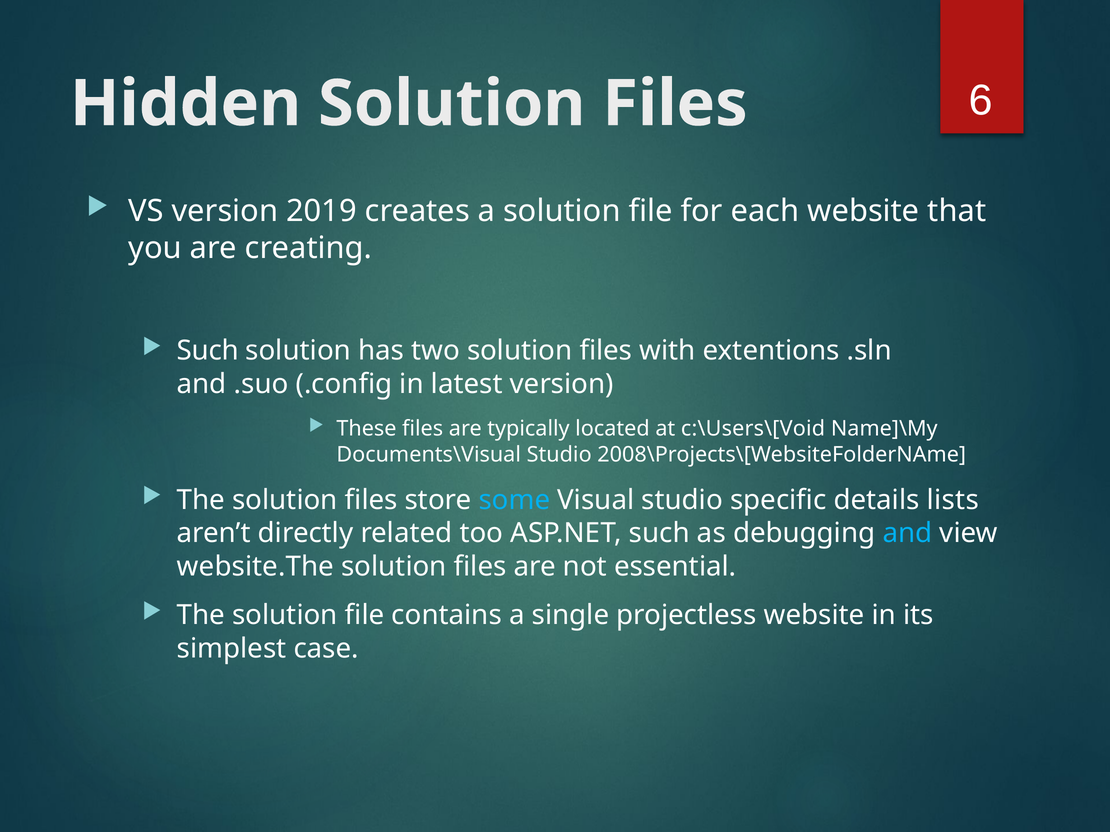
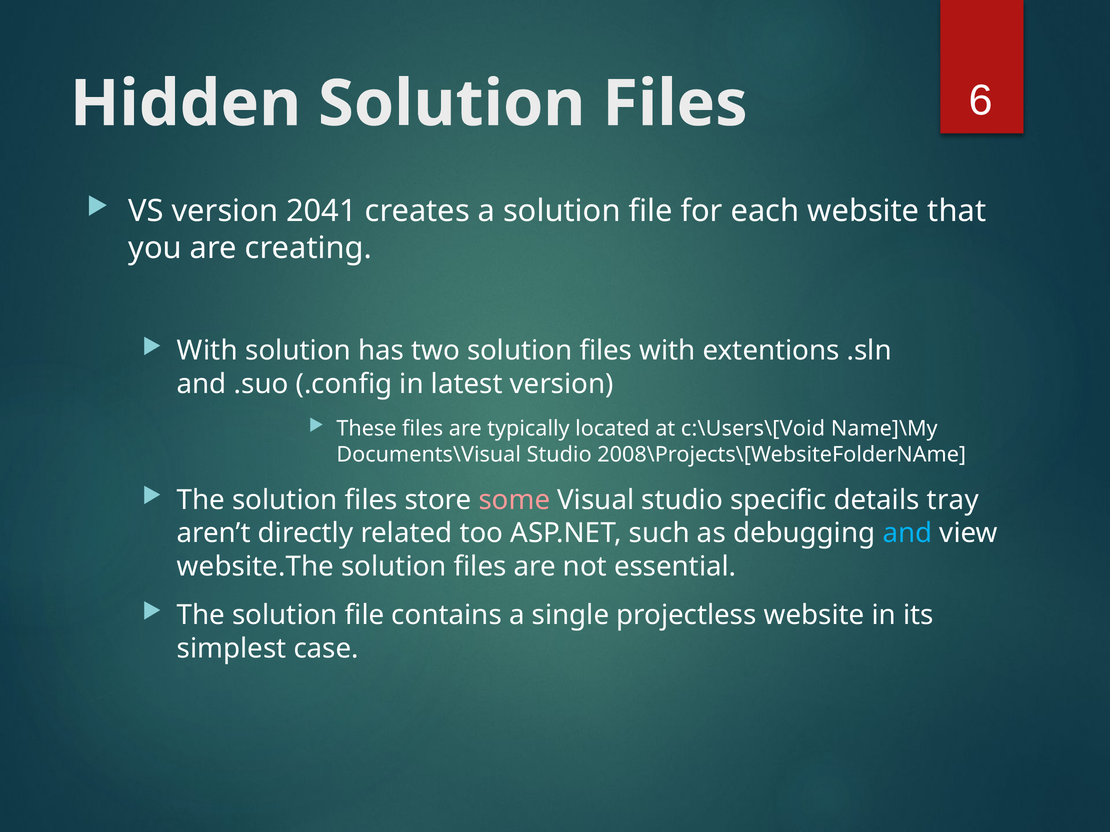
2019: 2019 -> 2041 (321, 211)
Such: Such -> With (207, 351)
some colour: light blue -> pink (514, 500)
lists: lists -> tray (953, 500)
